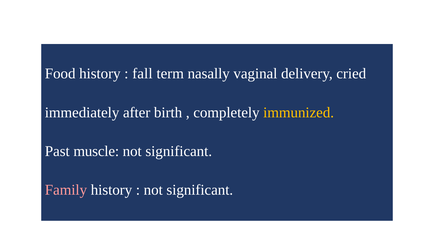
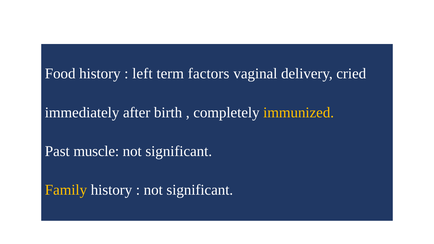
fall: fall -> left (142, 74)
nasally: nasally -> factors (209, 74)
Family colour: pink -> yellow (66, 190)
